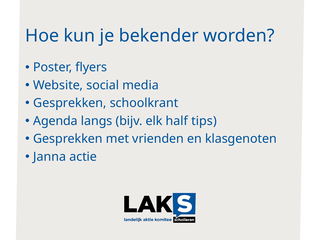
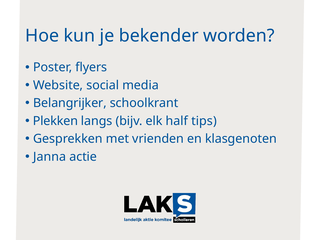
Gesprekken: Gesprekken -> Belangrijker (70, 103)
Agenda: Agenda -> Plekken (55, 121)
